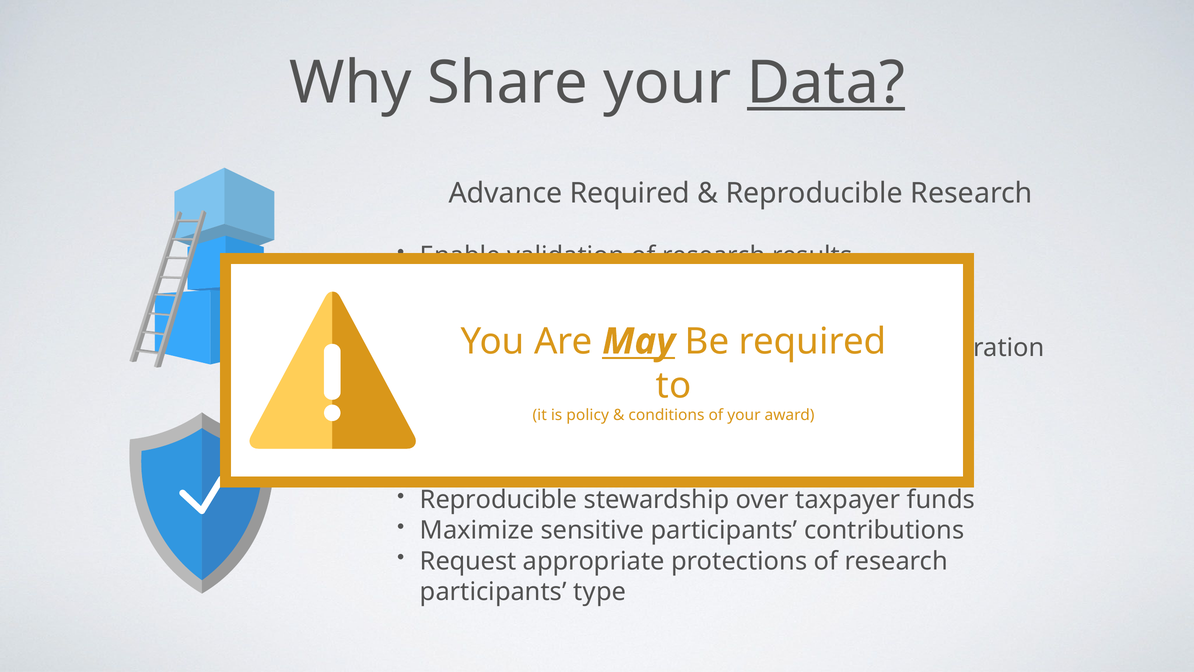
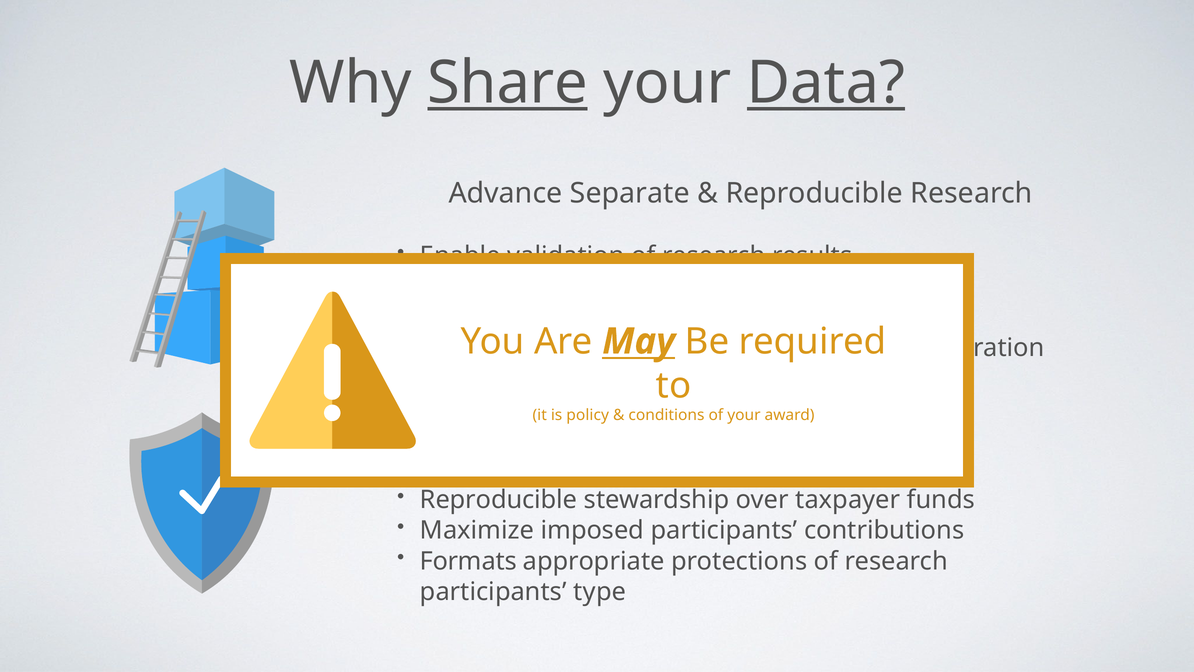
Share underline: none -> present (508, 83)
Advance Required: Required -> Separate (630, 193)
sensitive: sensitive -> imposed (592, 530)
Request: Request -> Formats (468, 561)
